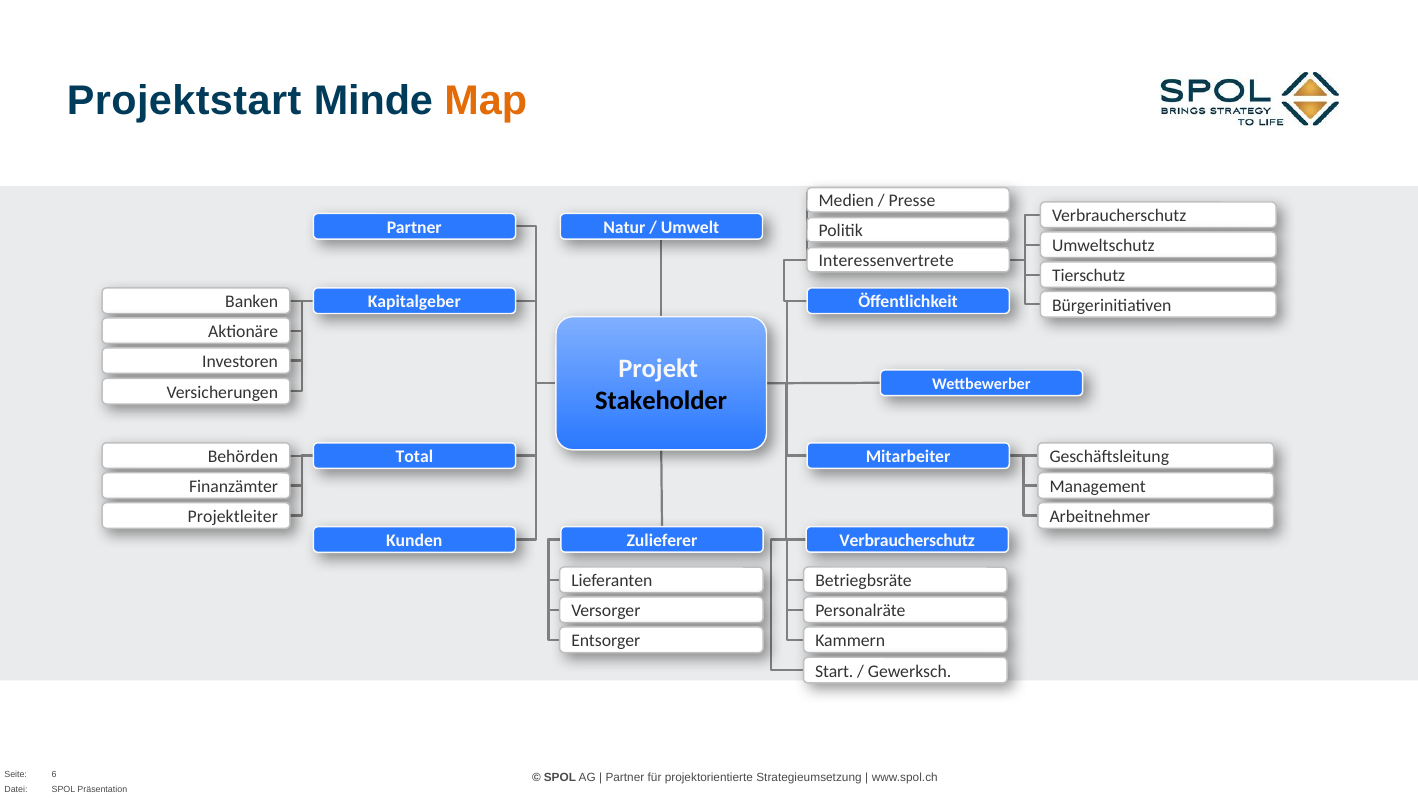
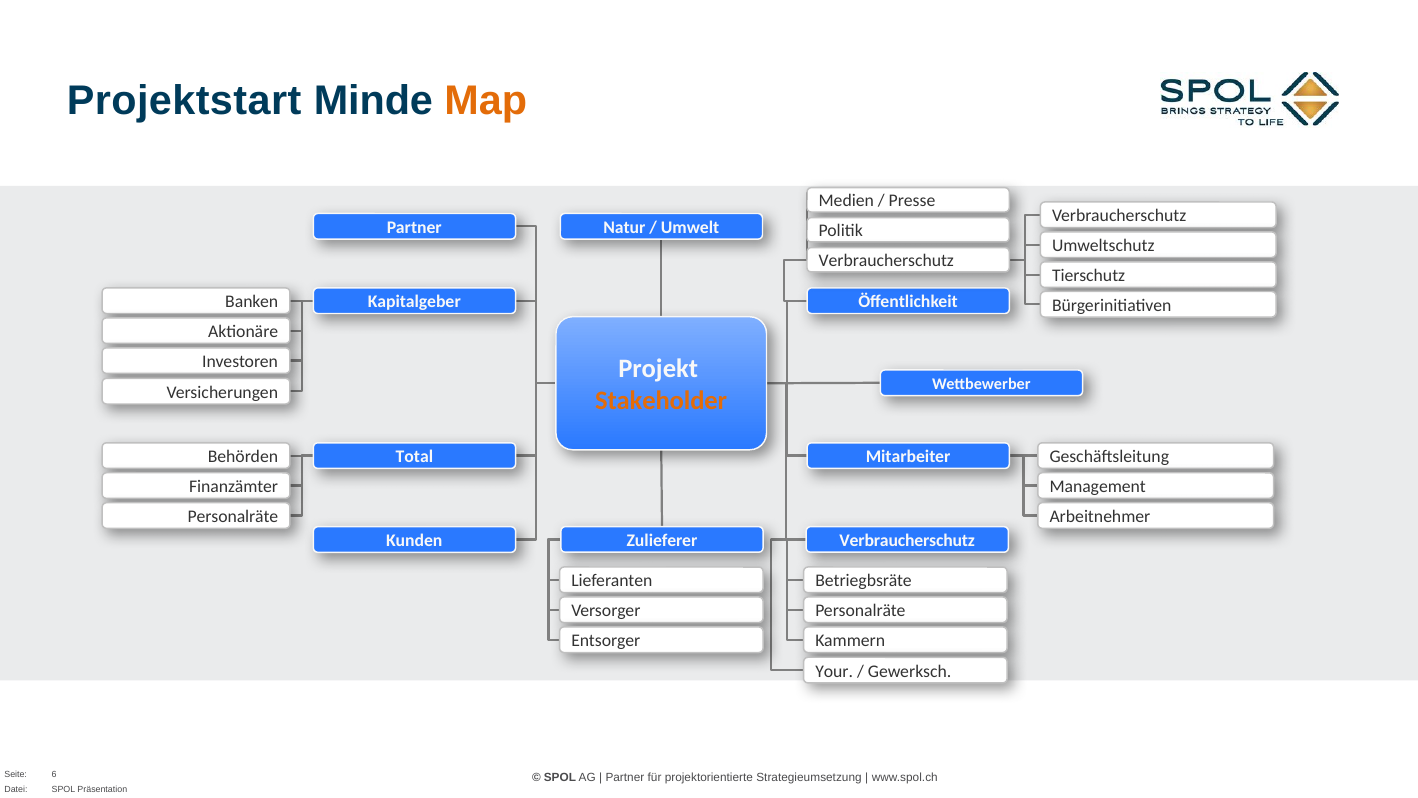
Interessenvertrete: Interessenvertrete -> Verbraucherschutz (886, 261)
Stakeholder colour: black -> orange (661, 401)
Projektleiter: Projektleiter -> Personalräte (233, 516)
Start: Start -> Your (834, 671)
